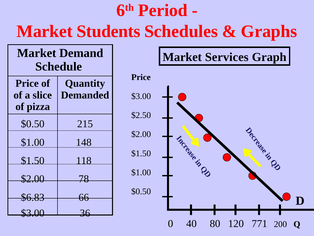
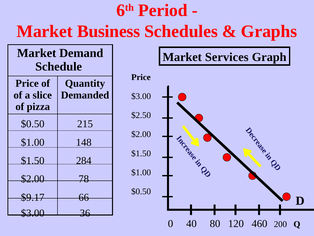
Students: Students -> Business (109, 31)
118: 118 -> 284 (84, 160)
$6.83: $6.83 -> $9.17 (33, 197)
771: 771 -> 460 (260, 223)
